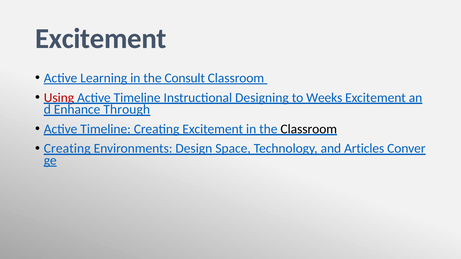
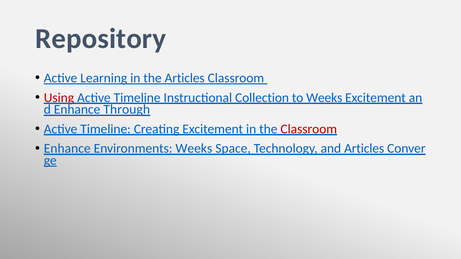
Excitement: Excitement -> Repository (101, 39)
the Consult: Consult -> Articles (185, 78)
Designing: Designing -> Collection (262, 98)
Classroom colour: black -> red (309, 129)
Creating: Creating -> Enhance (67, 149)
Environments Design: Design -> Weeks (194, 149)
